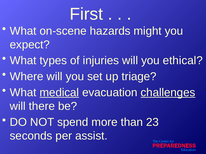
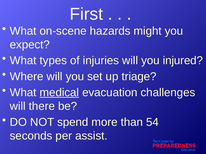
ethical: ethical -> injured (183, 61)
challenges underline: present -> none (168, 93)
23: 23 -> 54 (152, 123)
